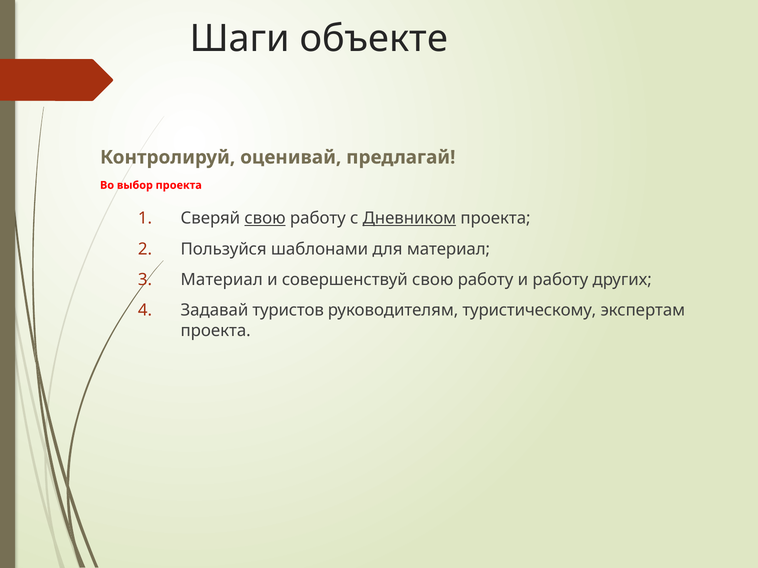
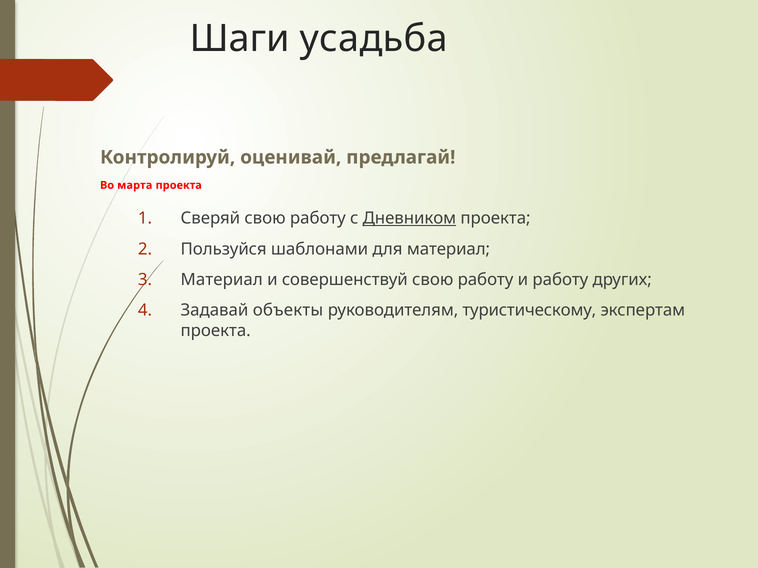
объекте: объекте -> усадьба (374, 39)
выбор: выбор -> марта (135, 185)
свою underline: present -> none (265, 219)
туристов: туристов -> объекты (288, 311)
